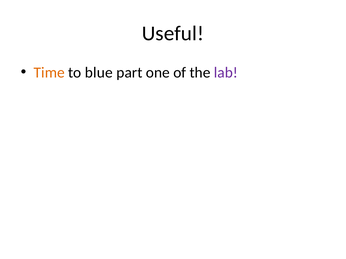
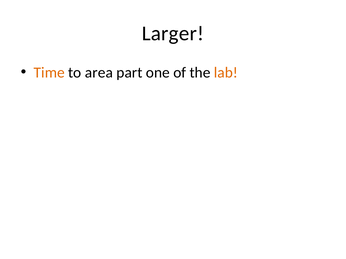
Useful: Useful -> Larger (173, 33)
blue: blue -> area (99, 73)
lab colour: purple -> orange (226, 73)
